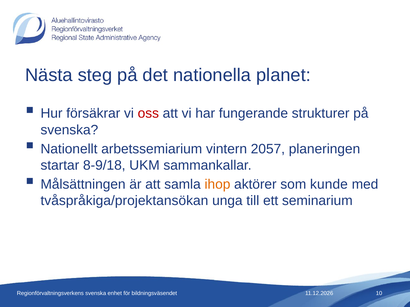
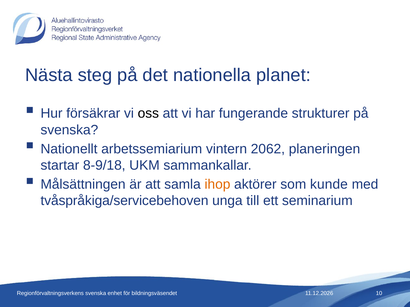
oss colour: red -> black (148, 114)
2057: 2057 -> 2062 (268, 149)
tvåspråkiga/projektansökan: tvåspråkiga/projektansökan -> tvåspråkiga/servicebehoven (125, 201)
